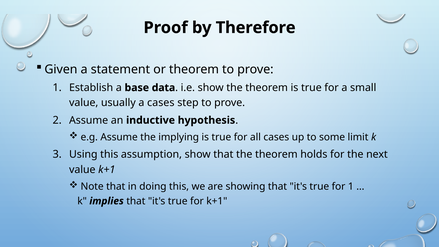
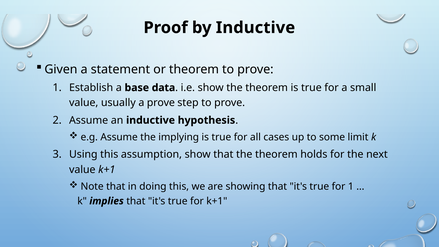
by Therefore: Therefore -> Inductive (256, 28)
a cases: cases -> prove (161, 103)
